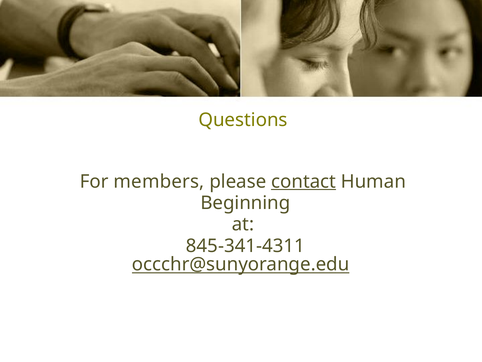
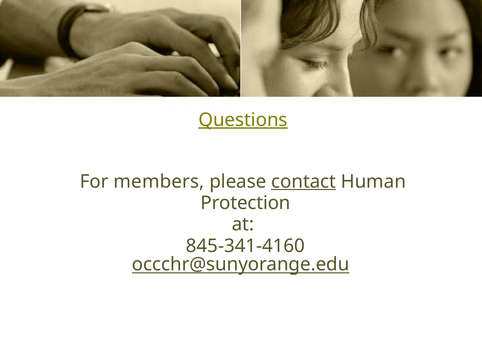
Questions underline: none -> present (243, 120)
Beginning: Beginning -> Protection (245, 203)
845-341-4311: 845-341-4311 -> 845-341-4160 (245, 246)
